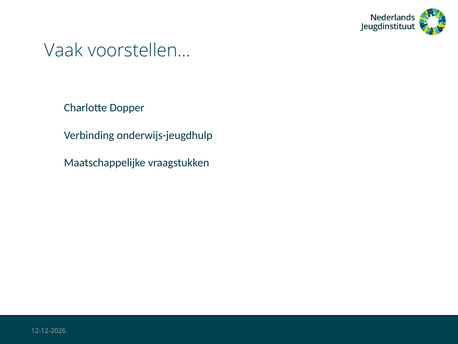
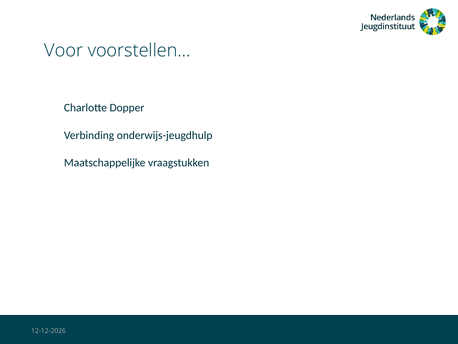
Vaak: Vaak -> Voor (64, 50)
